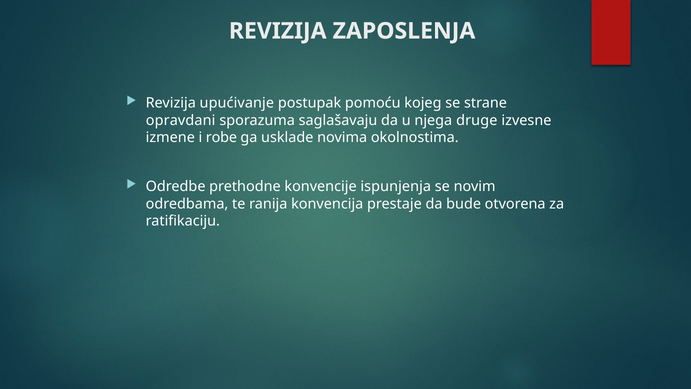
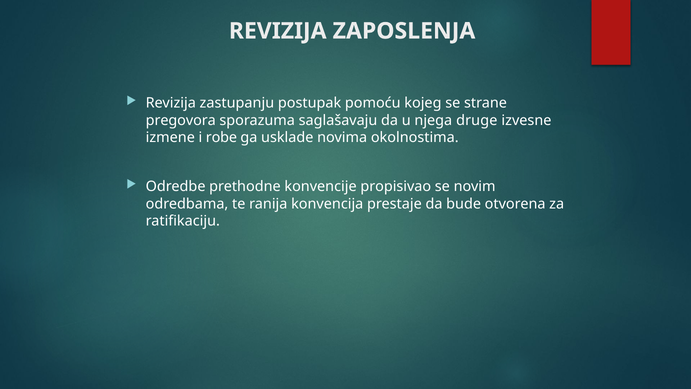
upućivanje: upućivanje -> zastupanju (237, 103)
opravdani: opravdani -> pregovora (181, 120)
ispunjenja: ispunjenja -> propisivao (396, 186)
